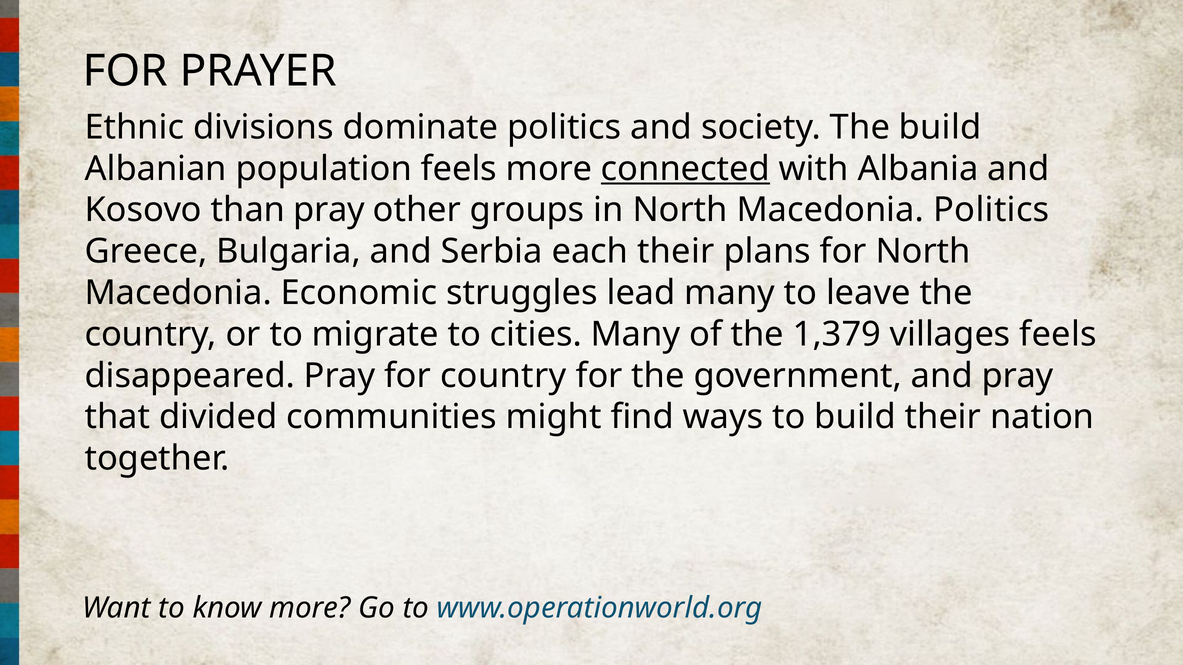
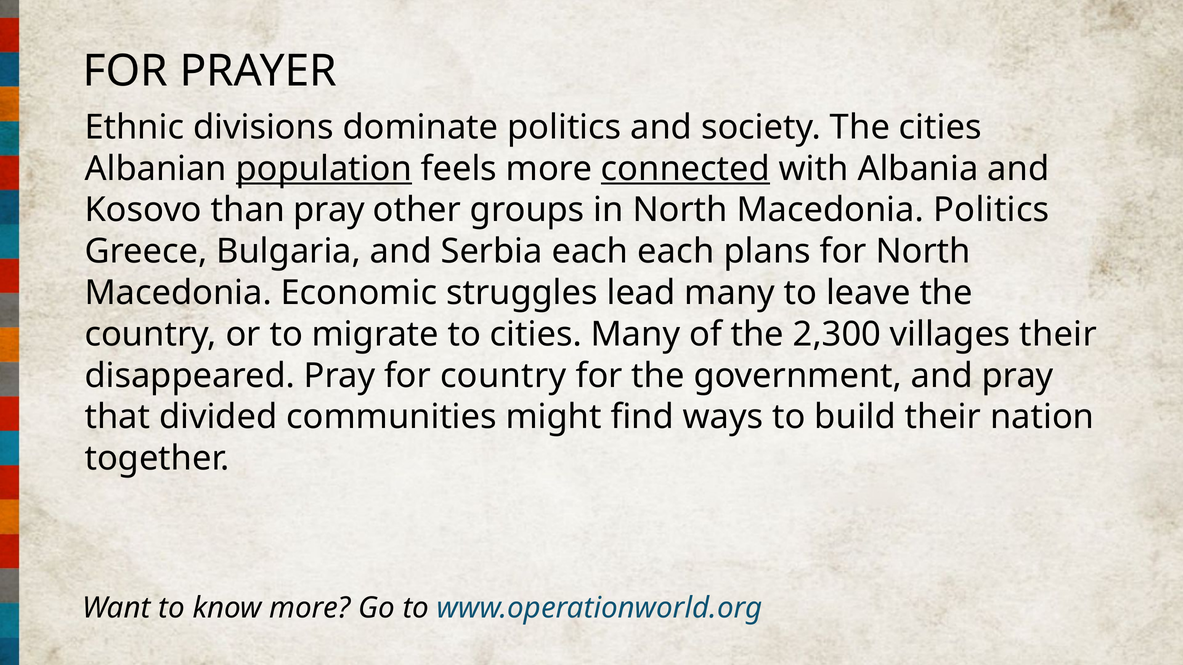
The build: build -> cities (940, 127)
population underline: none -> present (324, 169)
each their: their -> each (676, 252)
1,379: 1,379 -> 2,300 (837, 335)
villages feels: feels -> their (1058, 335)
